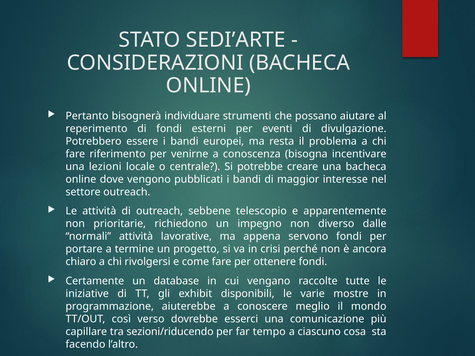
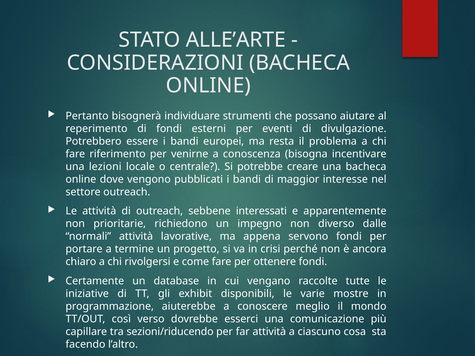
SEDI’ARTE: SEDI’ARTE -> ALLE’ARTE (236, 40)
telescopio: telescopio -> interessati (261, 211)
far tempo: tempo -> attività (269, 332)
